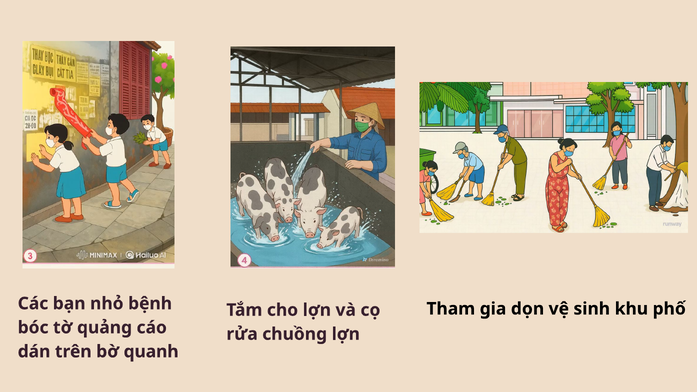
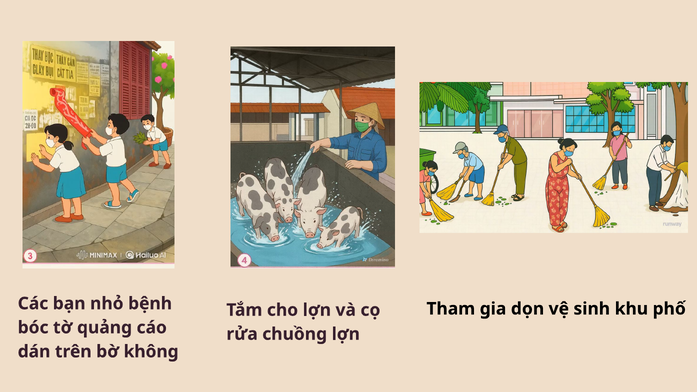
quanh: quanh -> không (151, 352)
